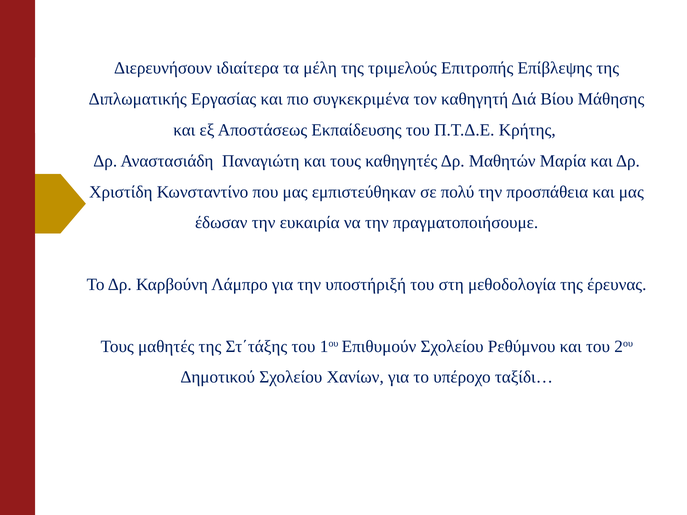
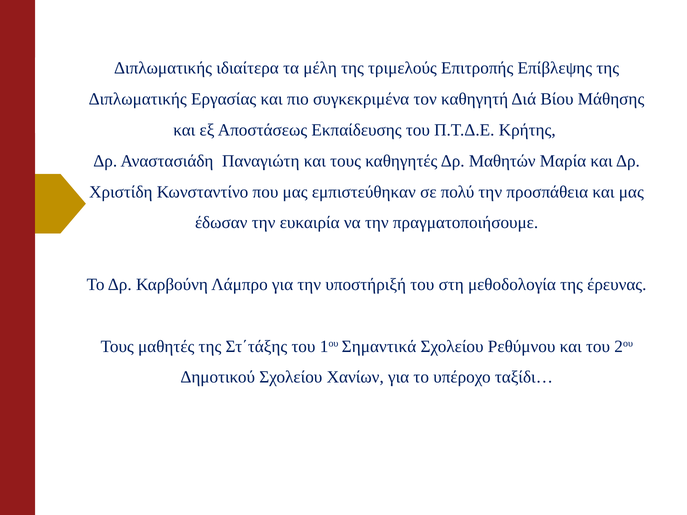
Διερευνήσουν: Διερευνήσουν -> Διπλωματικής (163, 68)
Επιθυμούν: Επιθυμούν -> Σημαντικά (379, 347)
